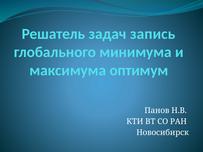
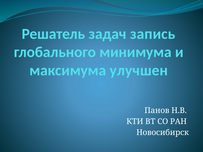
оптимум: оптимум -> улучшен (139, 70)
